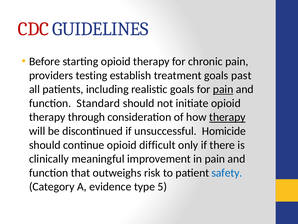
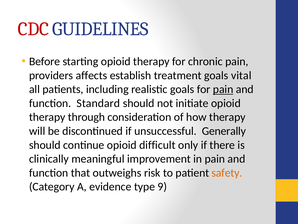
testing: testing -> affects (91, 75)
past: past -> vital (241, 75)
therapy underline: present -> none (227, 117)
Homicide: Homicide -> Generally (224, 131)
safety colour: blue -> orange (227, 172)
5: 5 -> 9 (162, 186)
